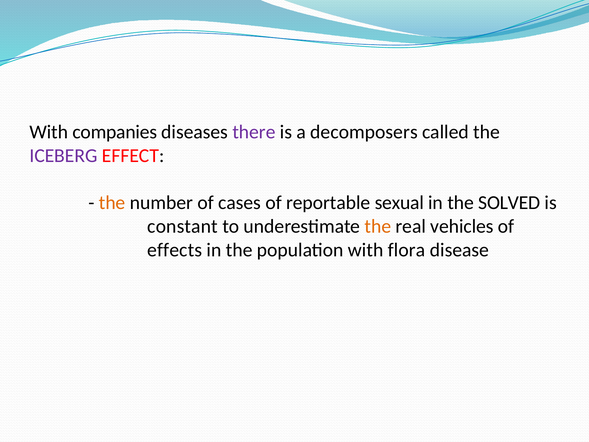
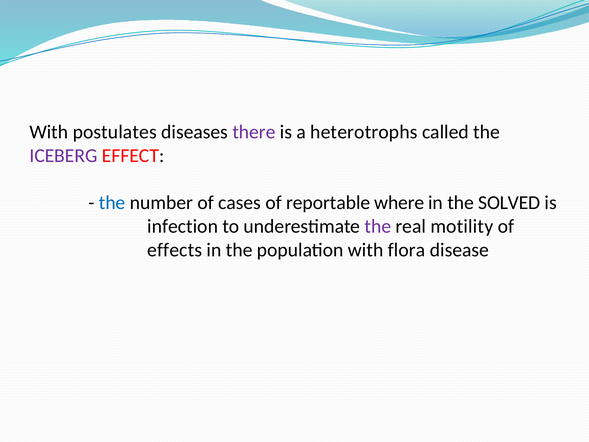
companies: companies -> postulates (115, 132)
decomposers: decomposers -> heterotrophs (364, 132)
the colour: orange -> blue (112, 203)
sexual: sexual -> where (399, 203)
constant: constant -> infection (183, 226)
the colour: orange -> purple (378, 226)
vehicles: vehicles -> motility (462, 226)
